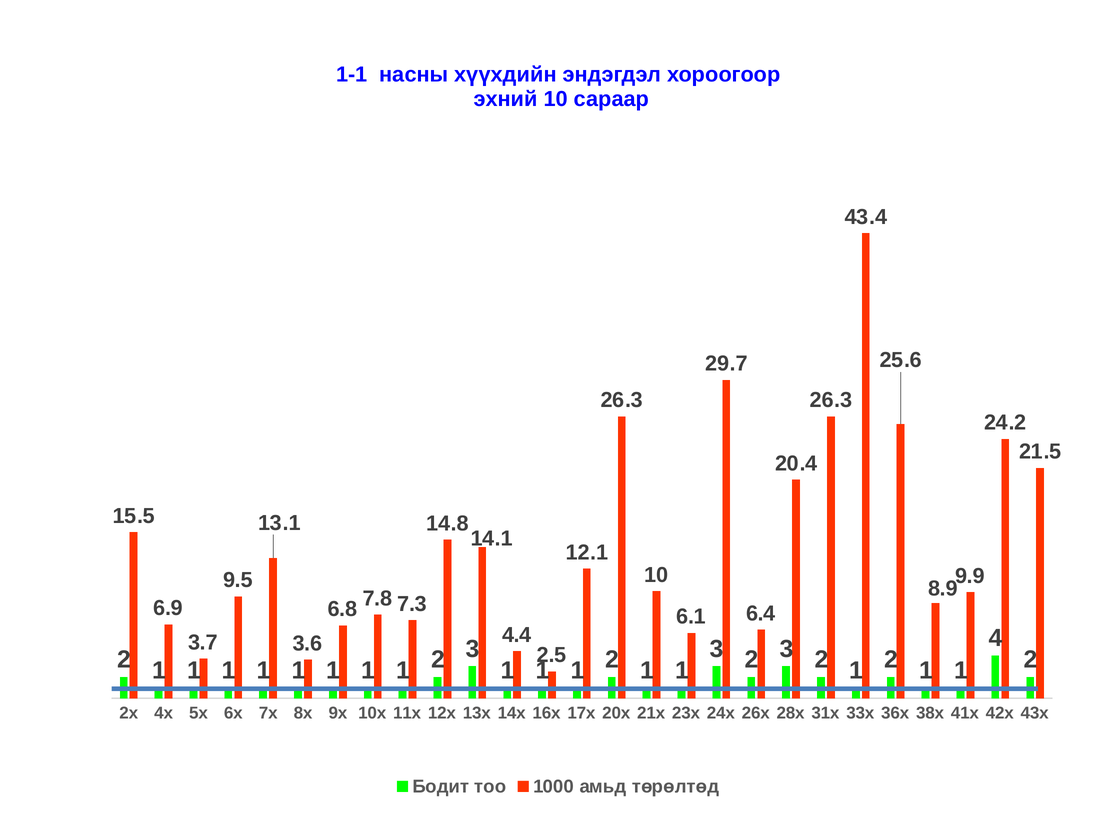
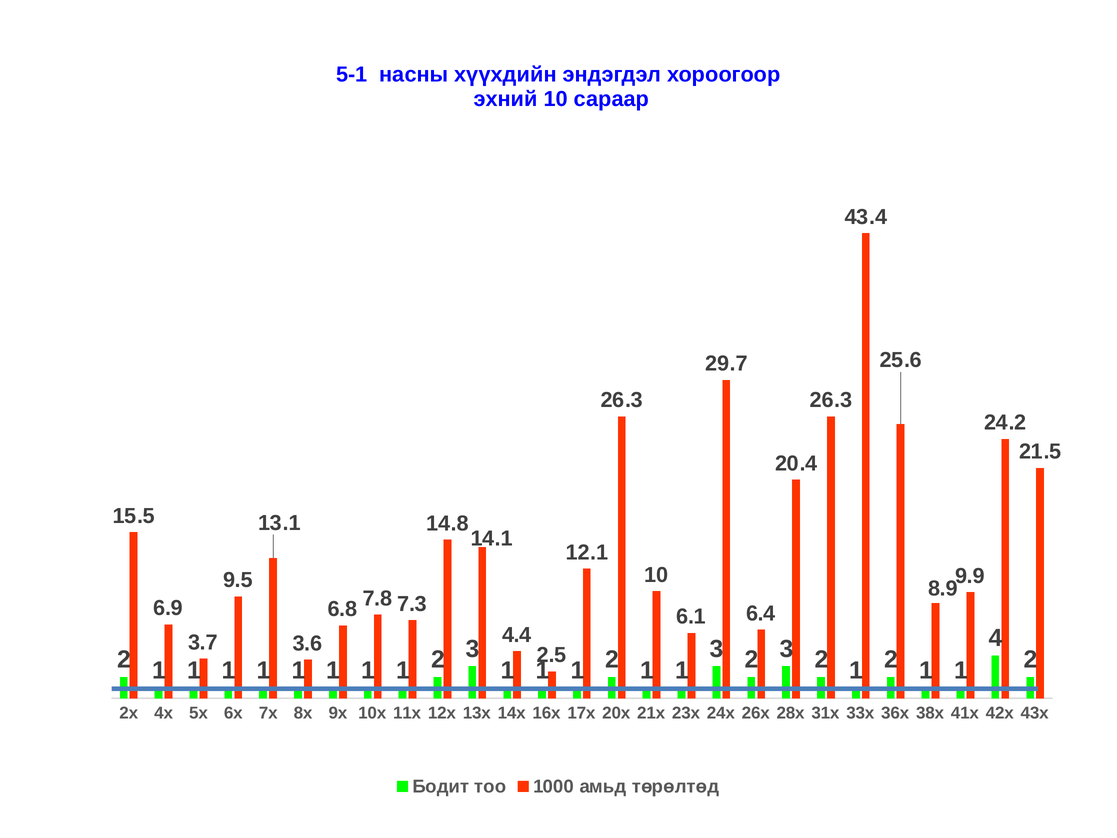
1-1: 1-1 -> 5-1 (352, 75)
